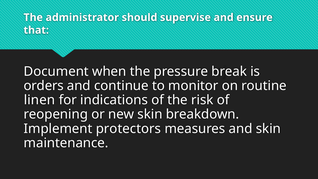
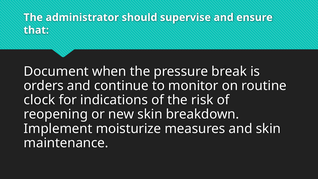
linen: linen -> clock (40, 100)
protectors: protectors -> moisturize (128, 129)
